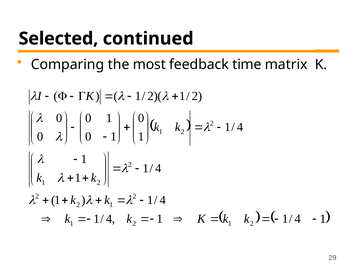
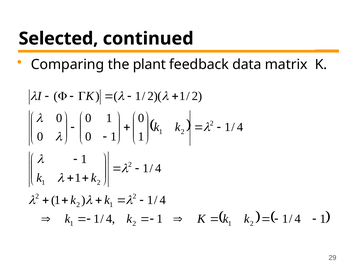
most: most -> plant (149, 65)
time: time -> data (247, 65)
